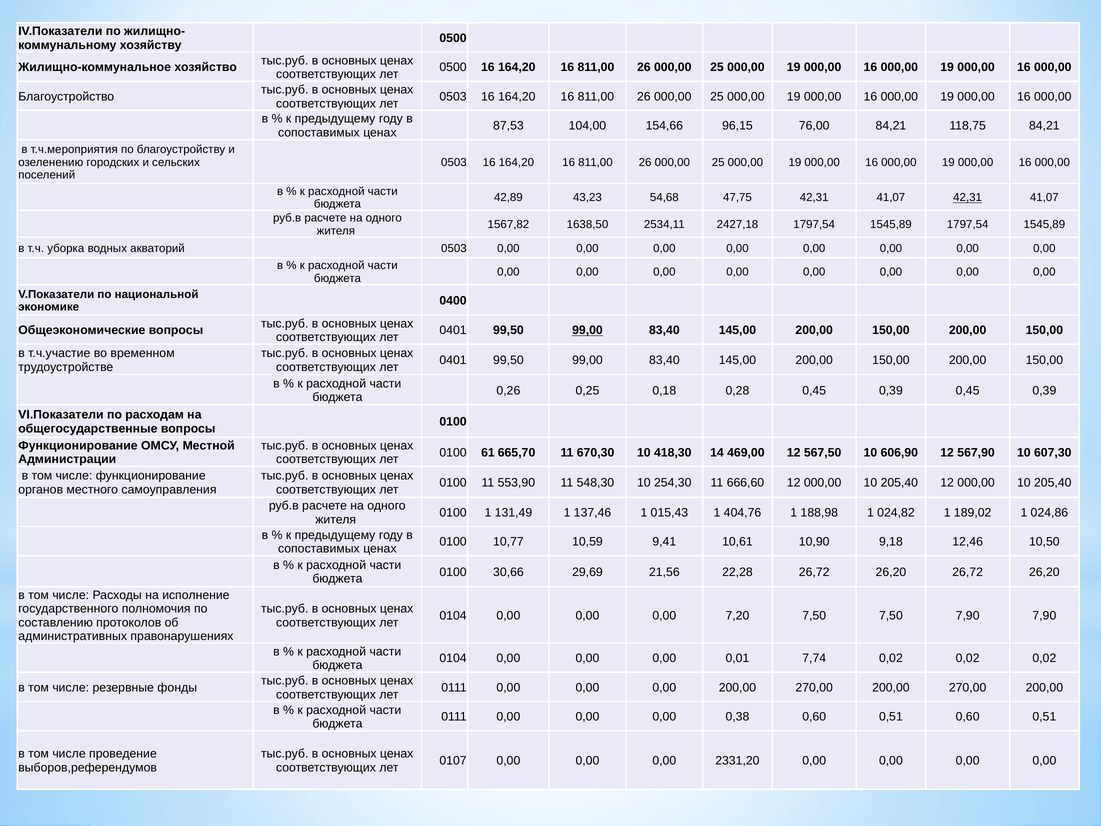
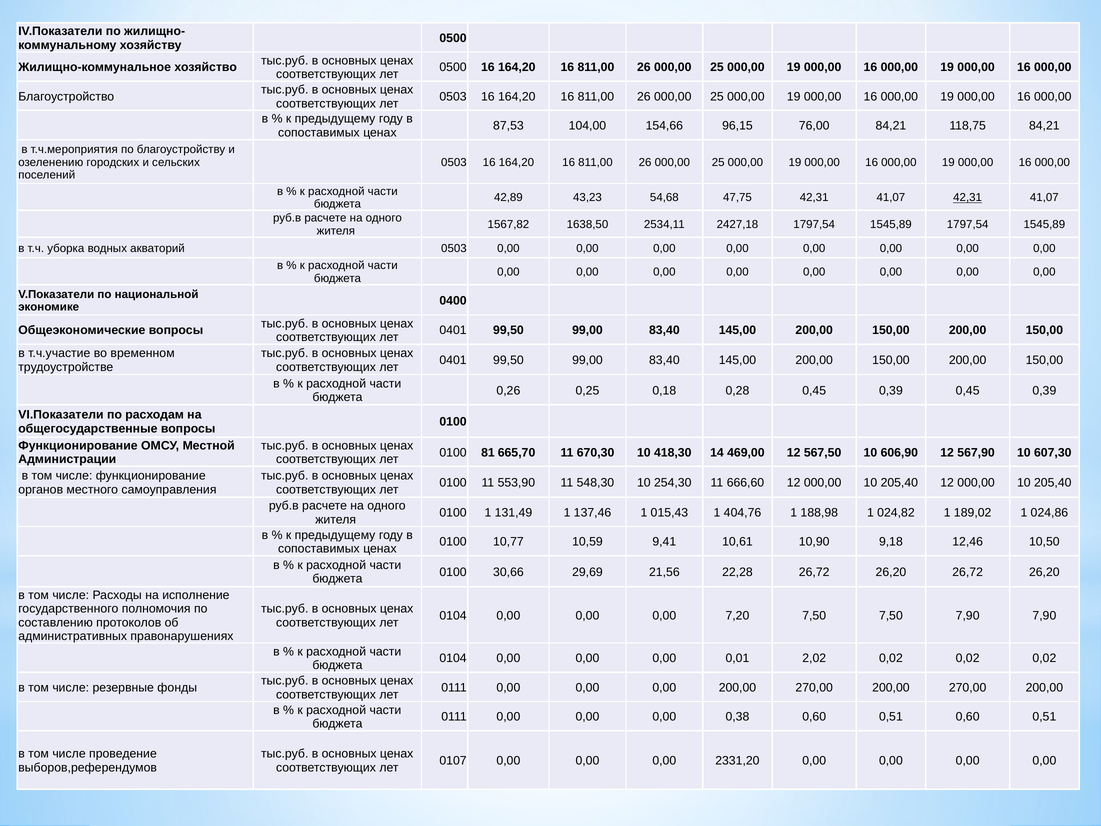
99,00 underline: present -> none (587, 330)
61: 61 -> 81 (488, 452)
7,74: 7,74 -> 2,02 (814, 658)
